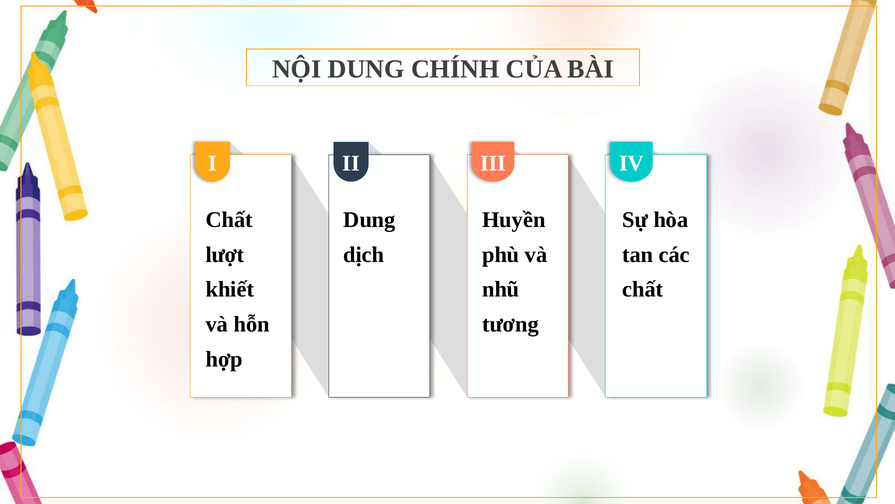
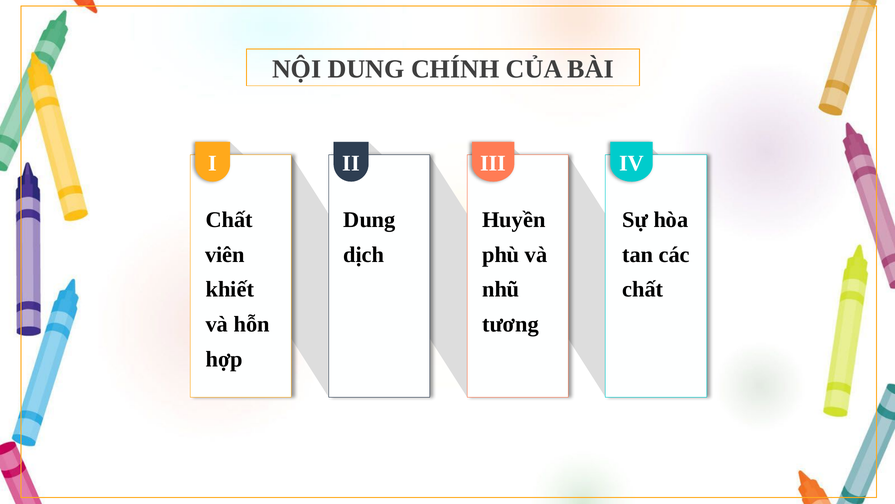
lượt: lượt -> viên (225, 254)
